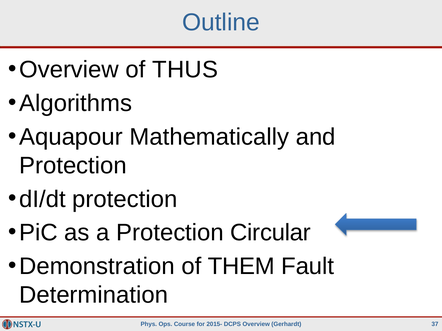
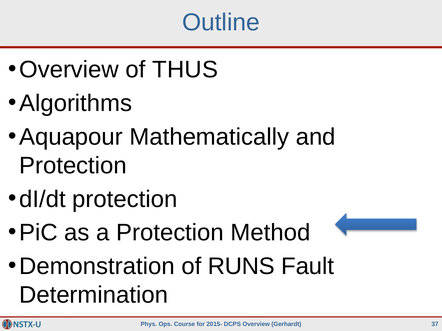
Circular: Circular -> Method (270, 233)
THEM: THEM -> RUNS (241, 267)
